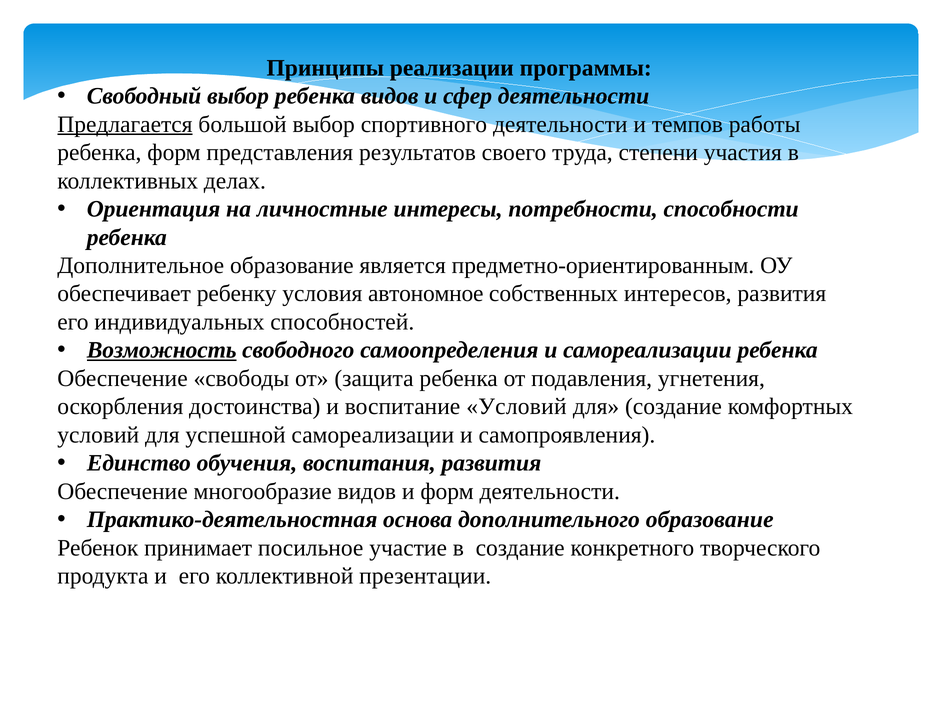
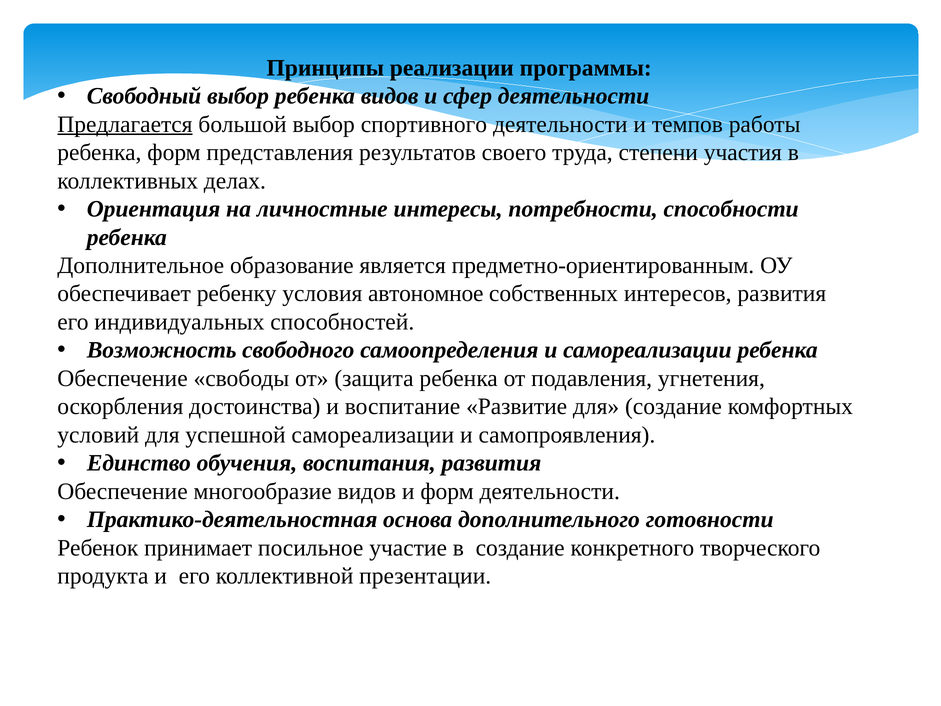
Возможность underline: present -> none (162, 350)
воспитание Условий: Условий -> Развитие (517, 407)
дополнительного образование: образование -> готовности (710, 519)
